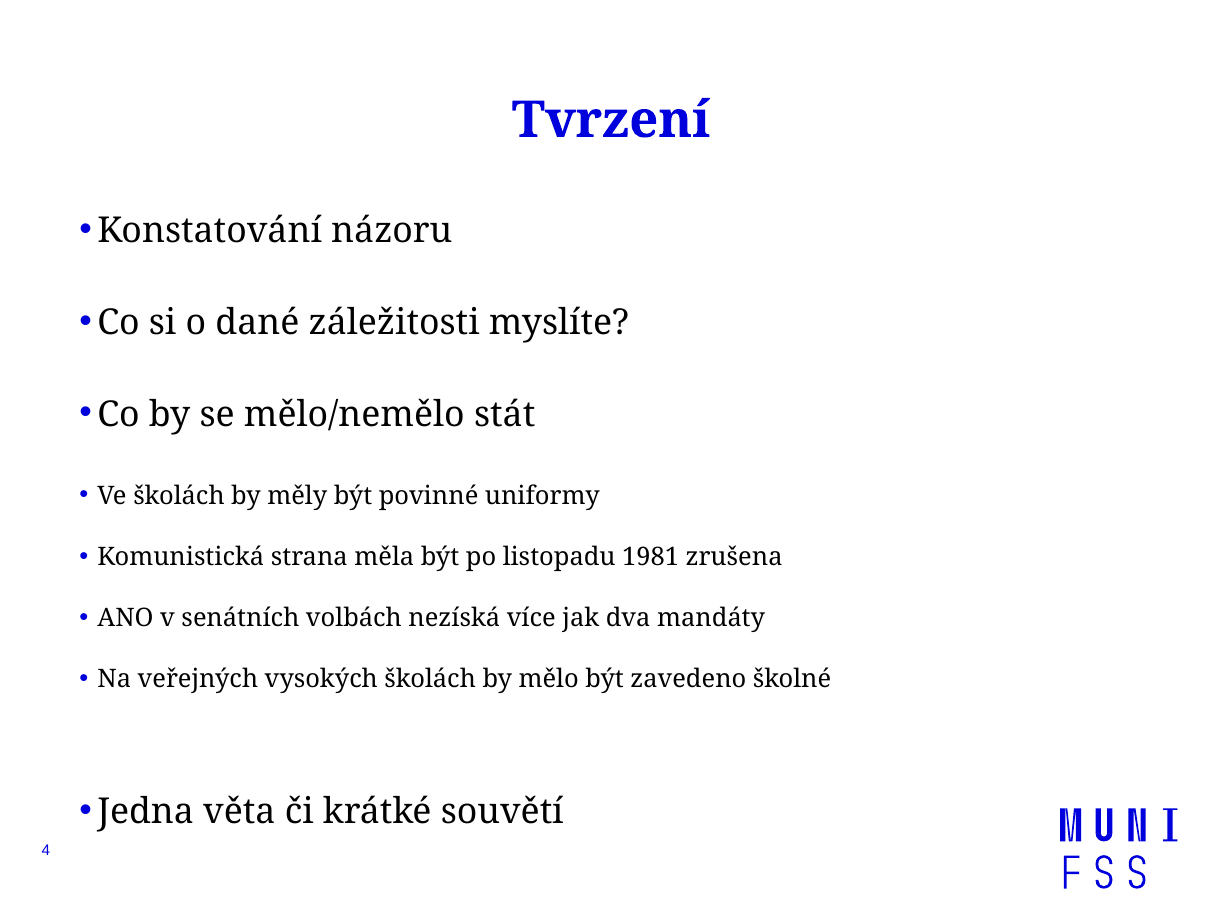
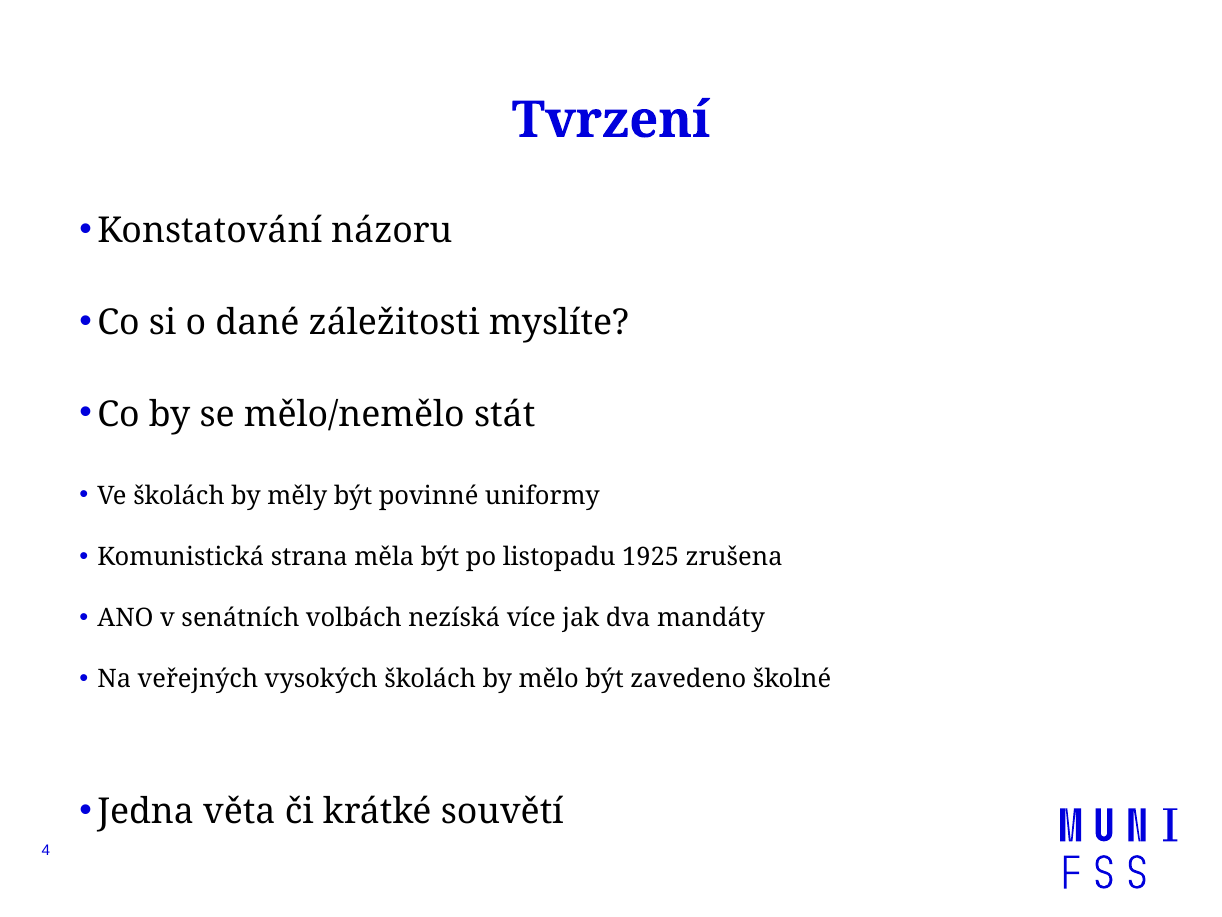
1981: 1981 -> 1925 (651, 557)
